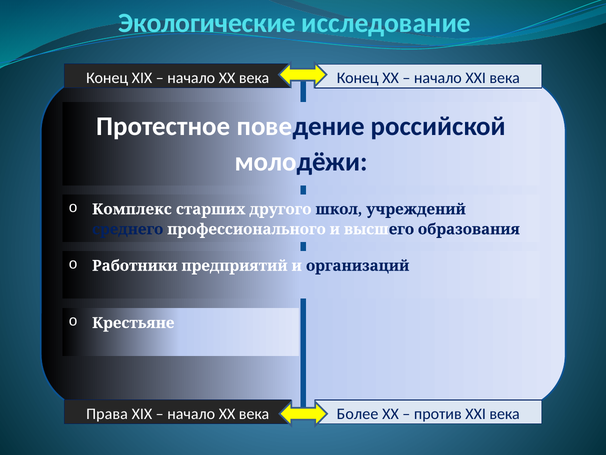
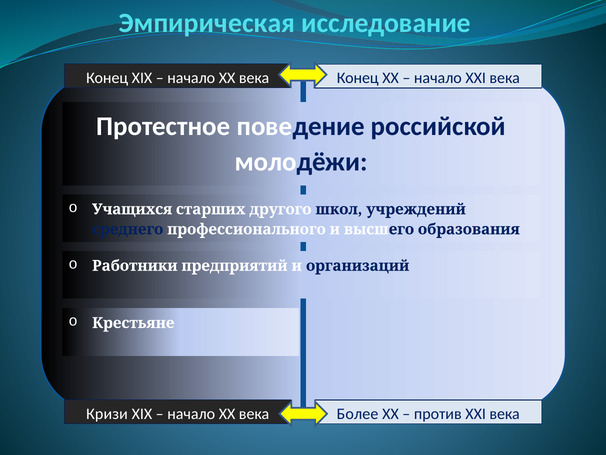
Экологические: Экологические -> Эмпирическая (207, 23)
Комплекс: Комплекс -> Учащихся (132, 209)
Права: Права -> Кризи (107, 413)
